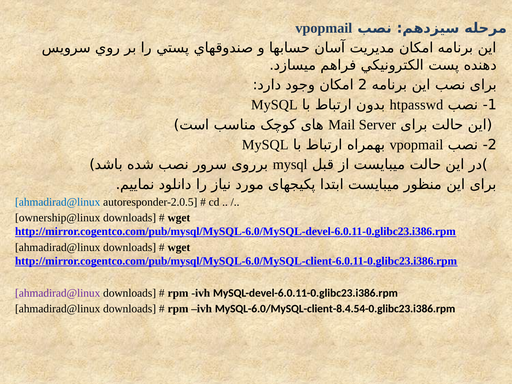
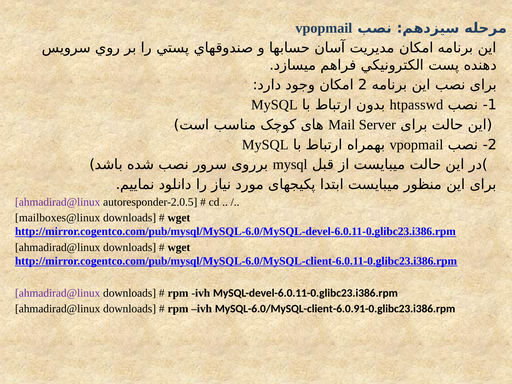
ahmadirad@linux colour: blue -> purple (58, 202)
ownership@linux: ownership@linux -> mailboxes@linux (58, 218)
MySQL-6.0/MySQL-client-8.4.54-0.glibc23.i386.rpm: MySQL-6.0/MySQL-client-8.4.54-0.glibc23.i386.rpm -> MySQL-6.0/MySQL-client-6.0.91-0.glibc23.i386.rpm (335, 309)
